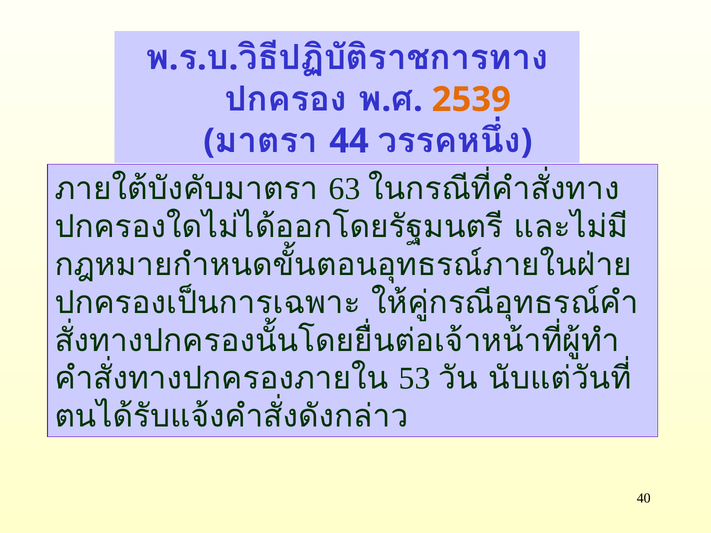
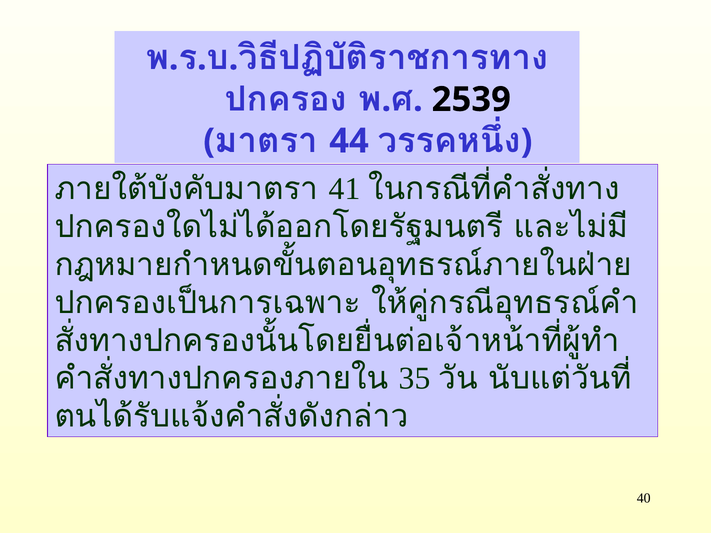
2539 colour: orange -> black (471, 100)
63: 63 -> 41 (345, 189)
53: 53 -> 35 (415, 379)
